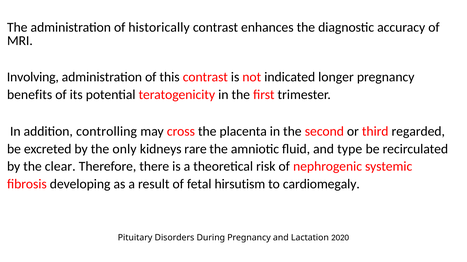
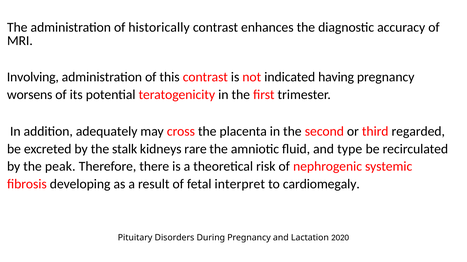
longer: longer -> having (336, 77)
benefits: benefits -> worsens (30, 95)
controlling: controlling -> adequately (107, 132)
only: only -> stalk (125, 149)
clear: clear -> peak (60, 167)
hirsutism: hirsutism -> interpret (240, 185)
